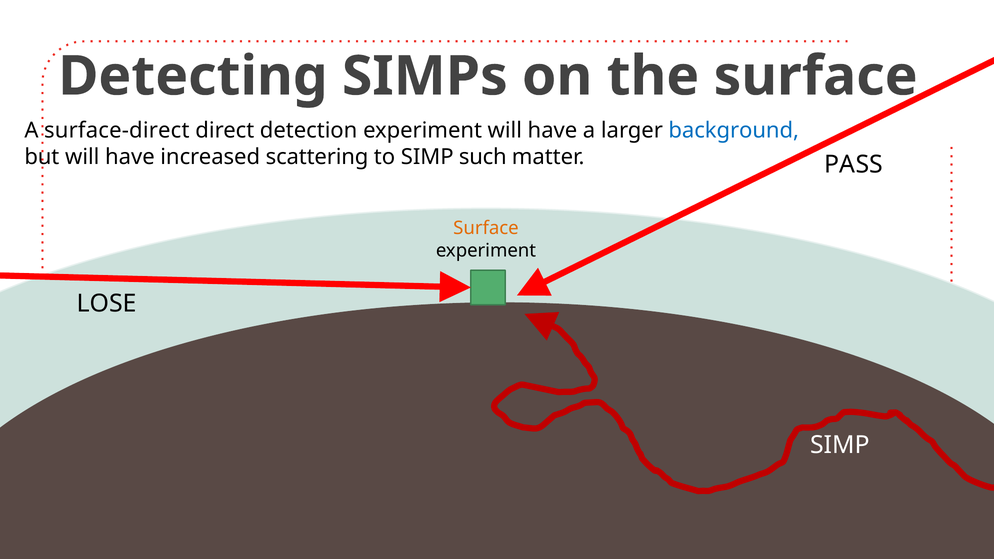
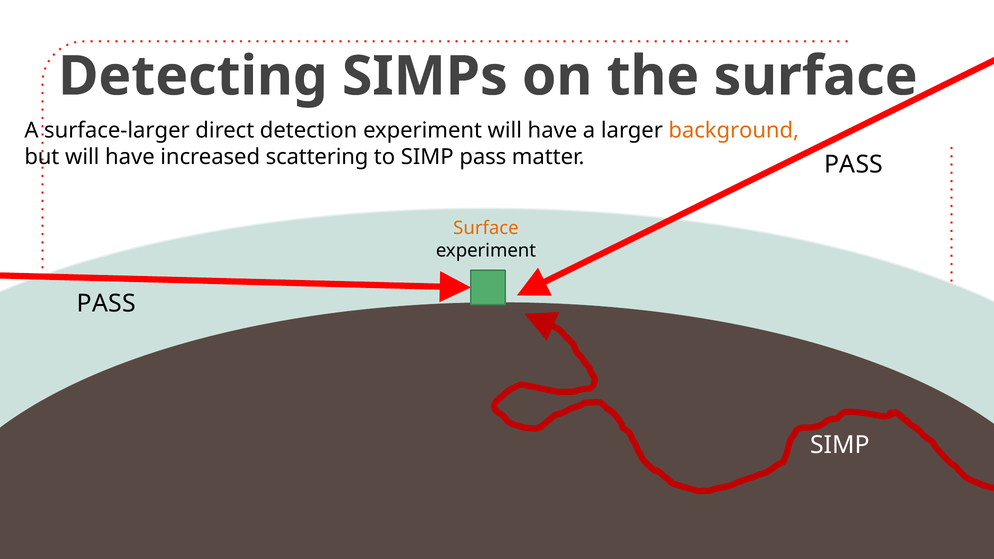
surface-direct: surface-direct -> surface-larger (117, 131)
background colour: blue -> orange (734, 131)
to SIMP such: such -> pass (483, 157)
LOSE: LOSE -> PASS (106, 304)
